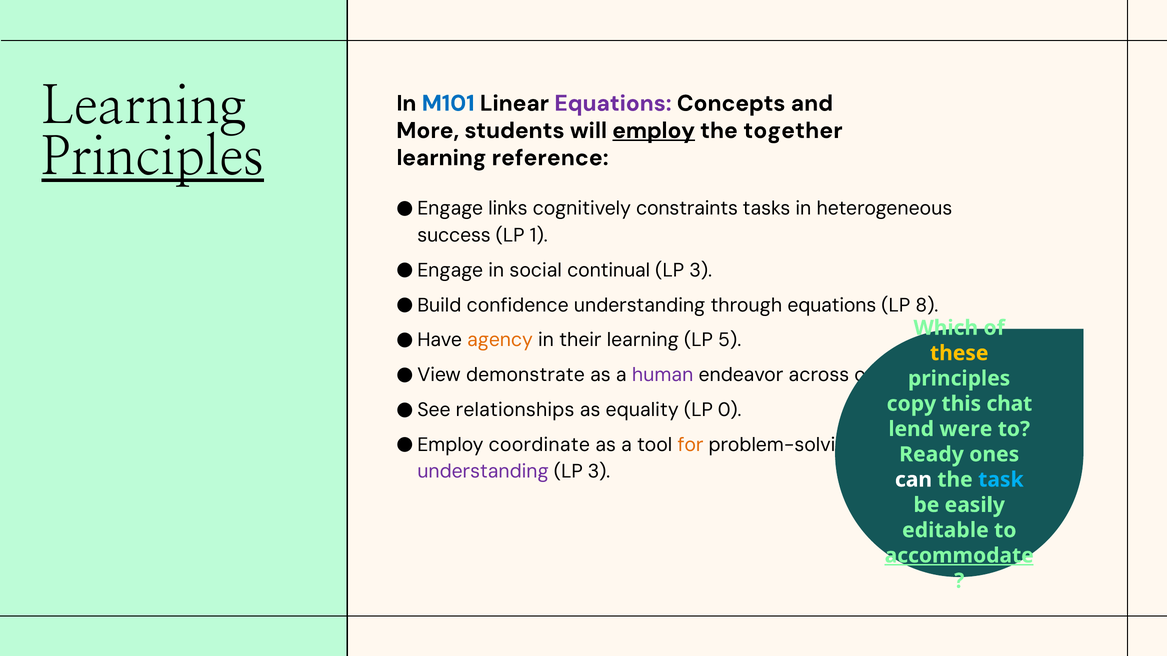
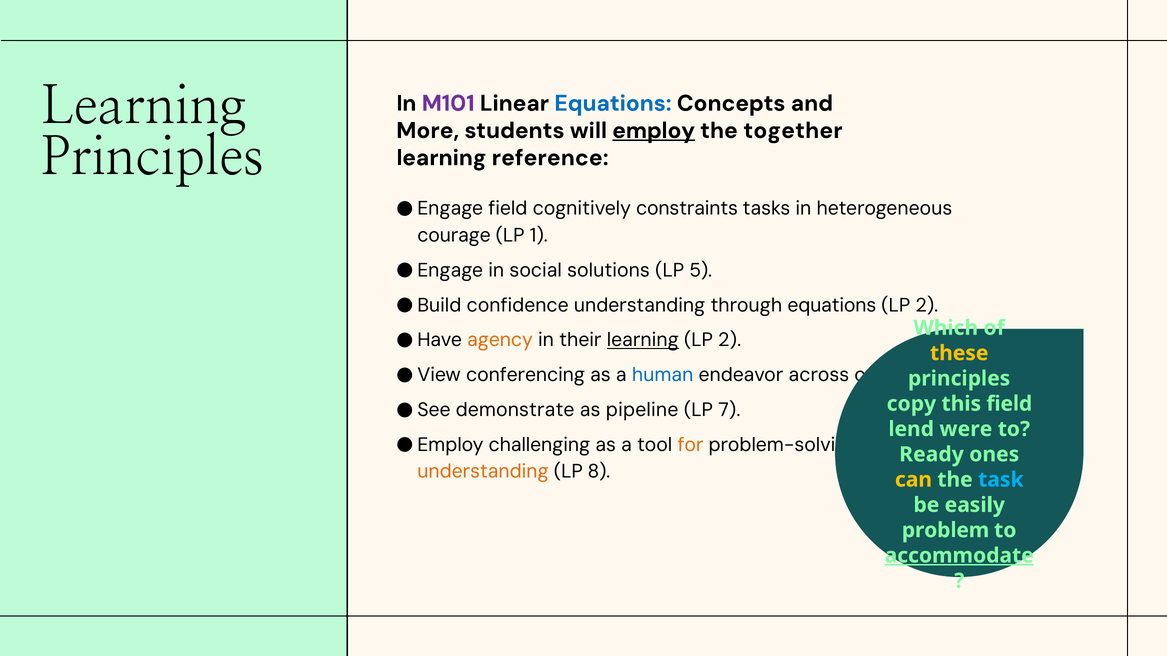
M101 colour: blue -> purple (448, 103)
Equations colour: purple -> blue (613, 103)
Principles underline: present -> none (153, 157)
links: links -> field (508, 209)
success: success -> courage (454, 236)
continual: continual -> solutions (609, 270)
3: 3 -> 5 (701, 270)
8: 8 -> 2 (927, 305)
learning underline: none -> present (643, 340)
5: 5 -> 2 (730, 340)
demonstrate: demonstrate -> conferencing (526, 375)
human colour: purple -> blue (663, 375)
relationships: relationships -> demonstrate (515, 410)
equality: equality -> pipeline (642, 410)
0: 0 -> 7 (729, 410)
this chat: chat -> field (1009, 404)
coordinate: coordinate -> challenging (539, 445)
understanding colour: purple -> orange (483, 472)
3: 3 -> 8 (599, 472)
can colour: white -> yellow (913, 480)
editable: editable -> problem (946, 531)
